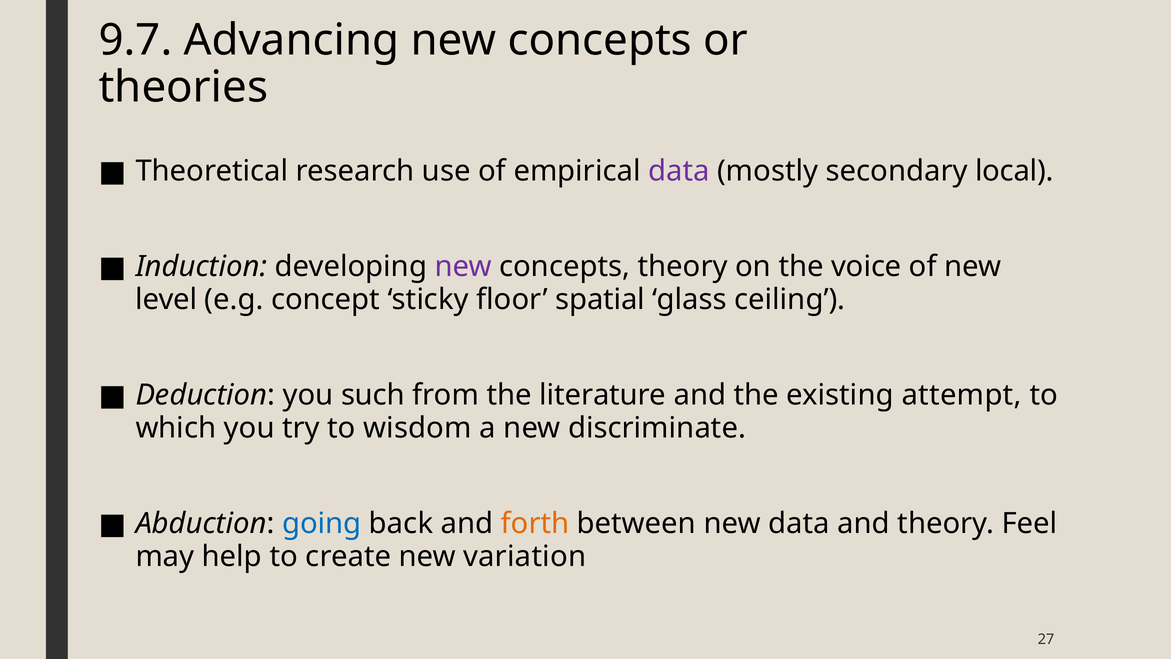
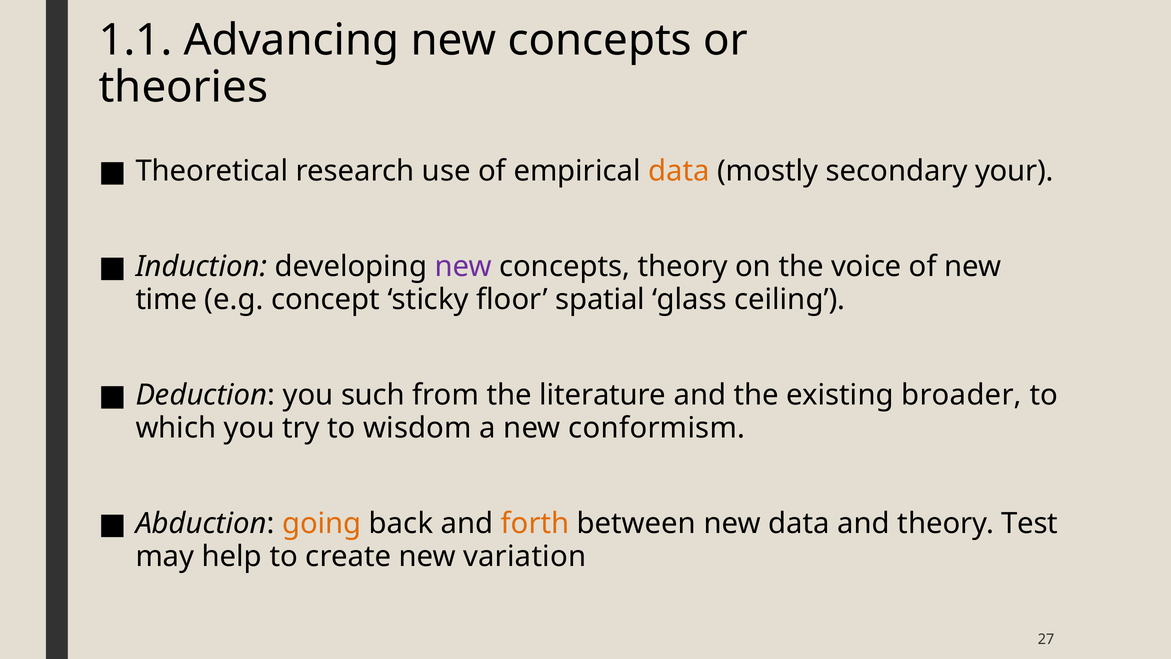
9.7: 9.7 -> 1.1 (135, 40)
data colour: purple -> orange (679, 171)
local: local -> your (1014, 171)
level: level -> time (166, 300)
attempt: attempt -> broader (962, 395)
discriminate: discriminate -> conformism (657, 428)
going colour: blue -> orange (322, 523)
Feel: Feel -> Test (1030, 523)
